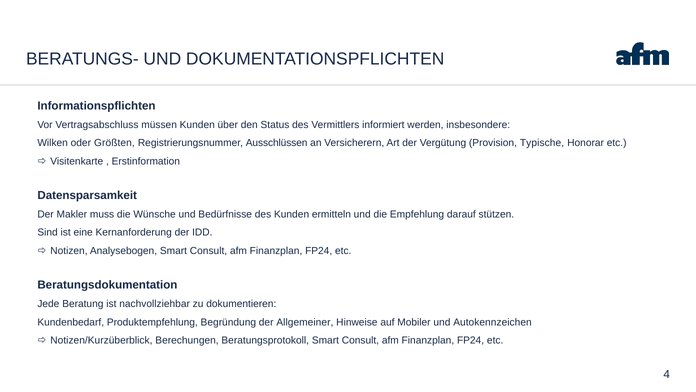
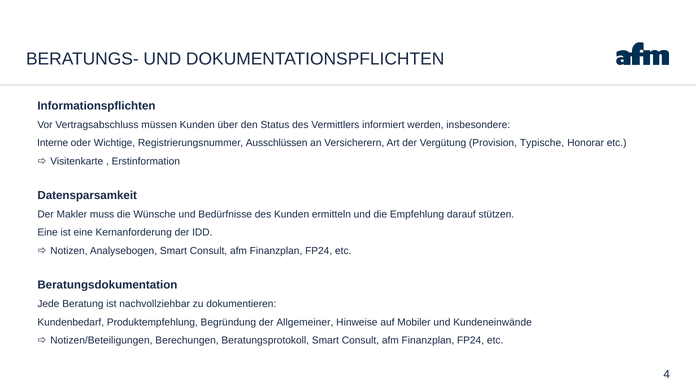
Wilken: Wilken -> Interne (53, 143)
Größten: Größten -> Wichtige (114, 143)
Sind: Sind -> Eine (48, 232)
Autokennzeichen: Autokennzeichen -> Kundeneinwände (493, 322)
Notizen/Kurzüberblick: Notizen/Kurzüberblick -> Notizen/Beteiligungen (101, 340)
